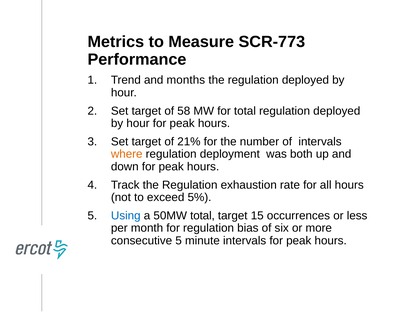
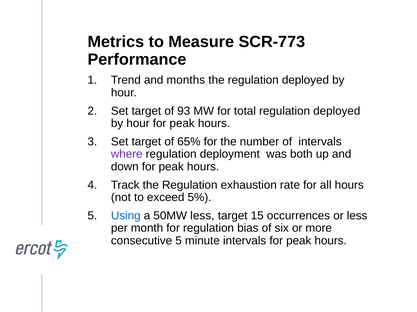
58: 58 -> 93 (184, 111)
21%: 21% -> 65% (189, 142)
where colour: orange -> purple (127, 154)
50MW total: total -> less (202, 216)
